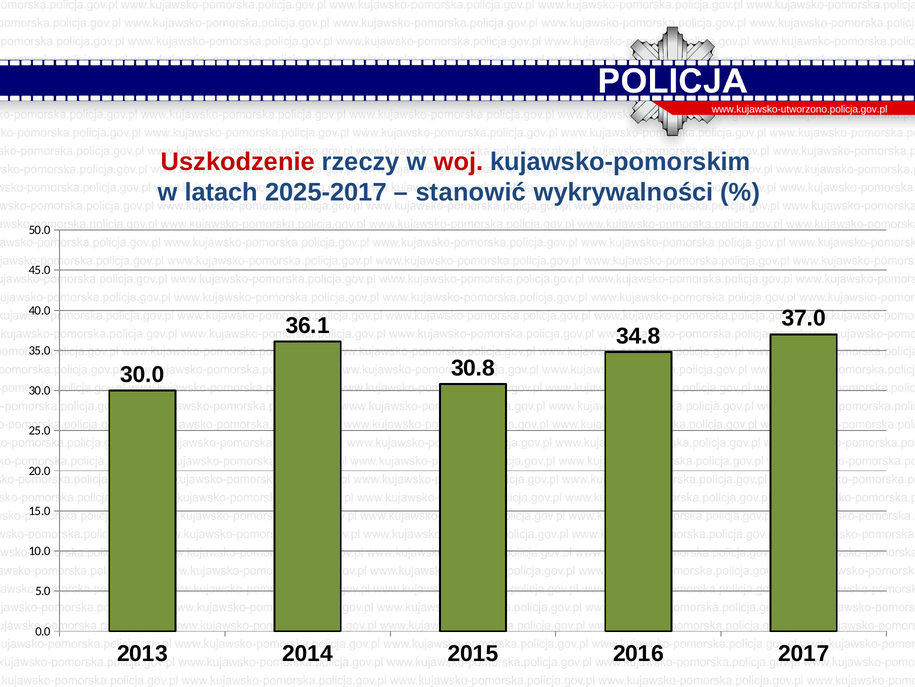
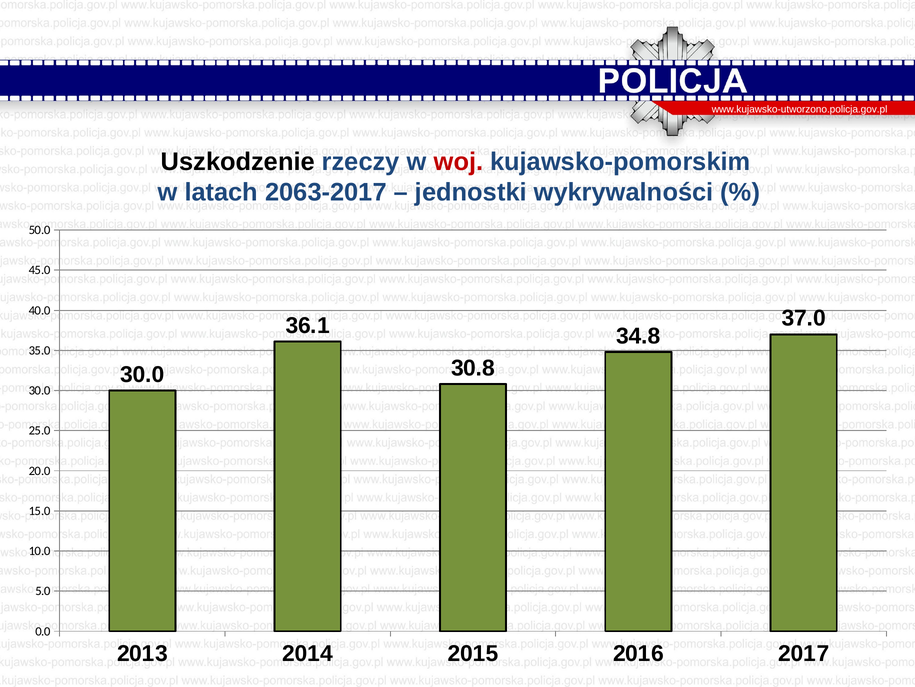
Uszkodzenie colour: red -> black (238, 162)
2025-2017: 2025-2017 -> 2063-2017 (326, 192)
stanowić: stanowić -> jednostki (471, 192)
